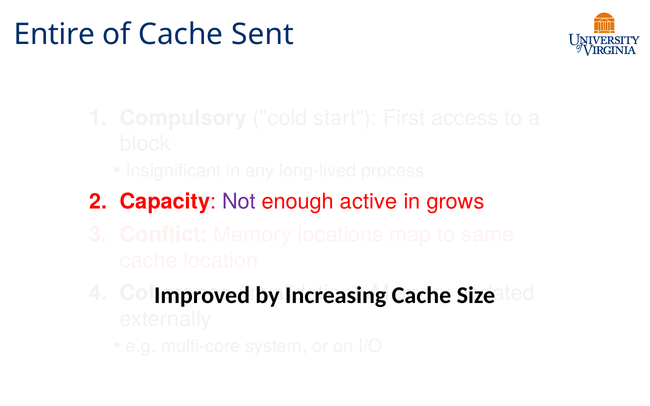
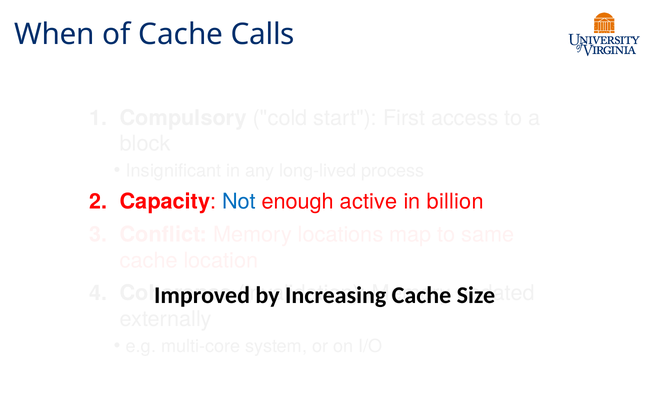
Entire: Entire -> When (54, 34)
Sent: Sent -> Calls (263, 34)
Not colour: purple -> blue (239, 202)
grows: grows -> billion (455, 202)
